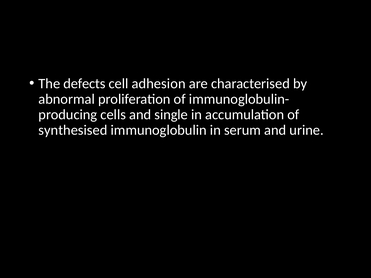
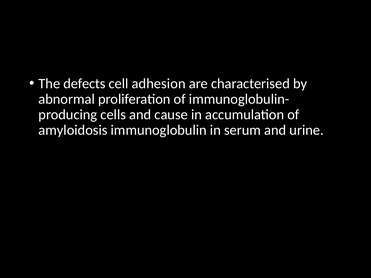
single: single -> cause (171, 115)
synthesised: synthesised -> amyloidosis (73, 130)
